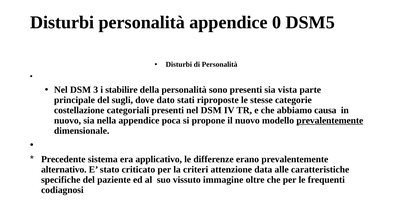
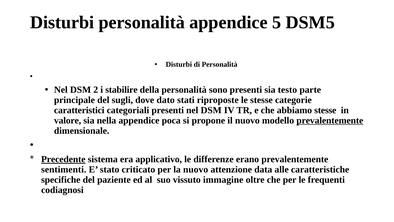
0: 0 -> 5 (277, 22)
3: 3 -> 2 (96, 90)
vista: vista -> testo (287, 90)
costellazione: costellazione -> caratteristici (79, 110)
abbiamo causa: causa -> stesse (325, 110)
nuovo: nuovo -> valore (68, 120)
Precedente underline: none -> present (63, 159)
alternativo: alternativo -> sentimenti (64, 169)
la criteri: criteri -> nuovo (196, 169)
